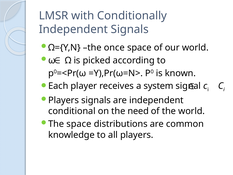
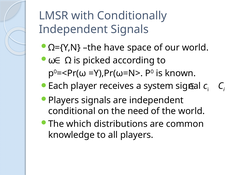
once: once -> have (114, 47)
The space: space -> which (79, 124)
